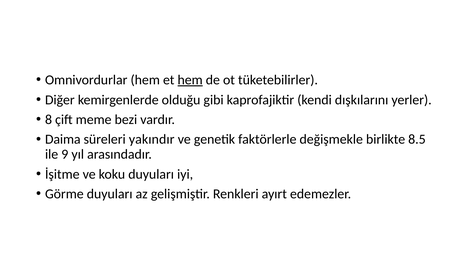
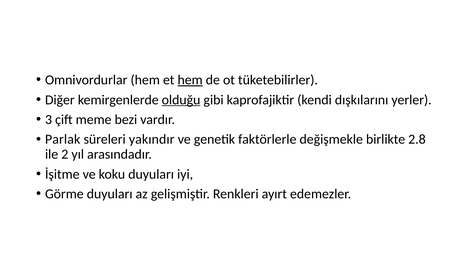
olduğu underline: none -> present (181, 100)
8: 8 -> 3 (49, 120)
Daima: Daima -> Parlak (63, 140)
8.5: 8.5 -> 2.8 (417, 140)
9: 9 -> 2 (65, 155)
